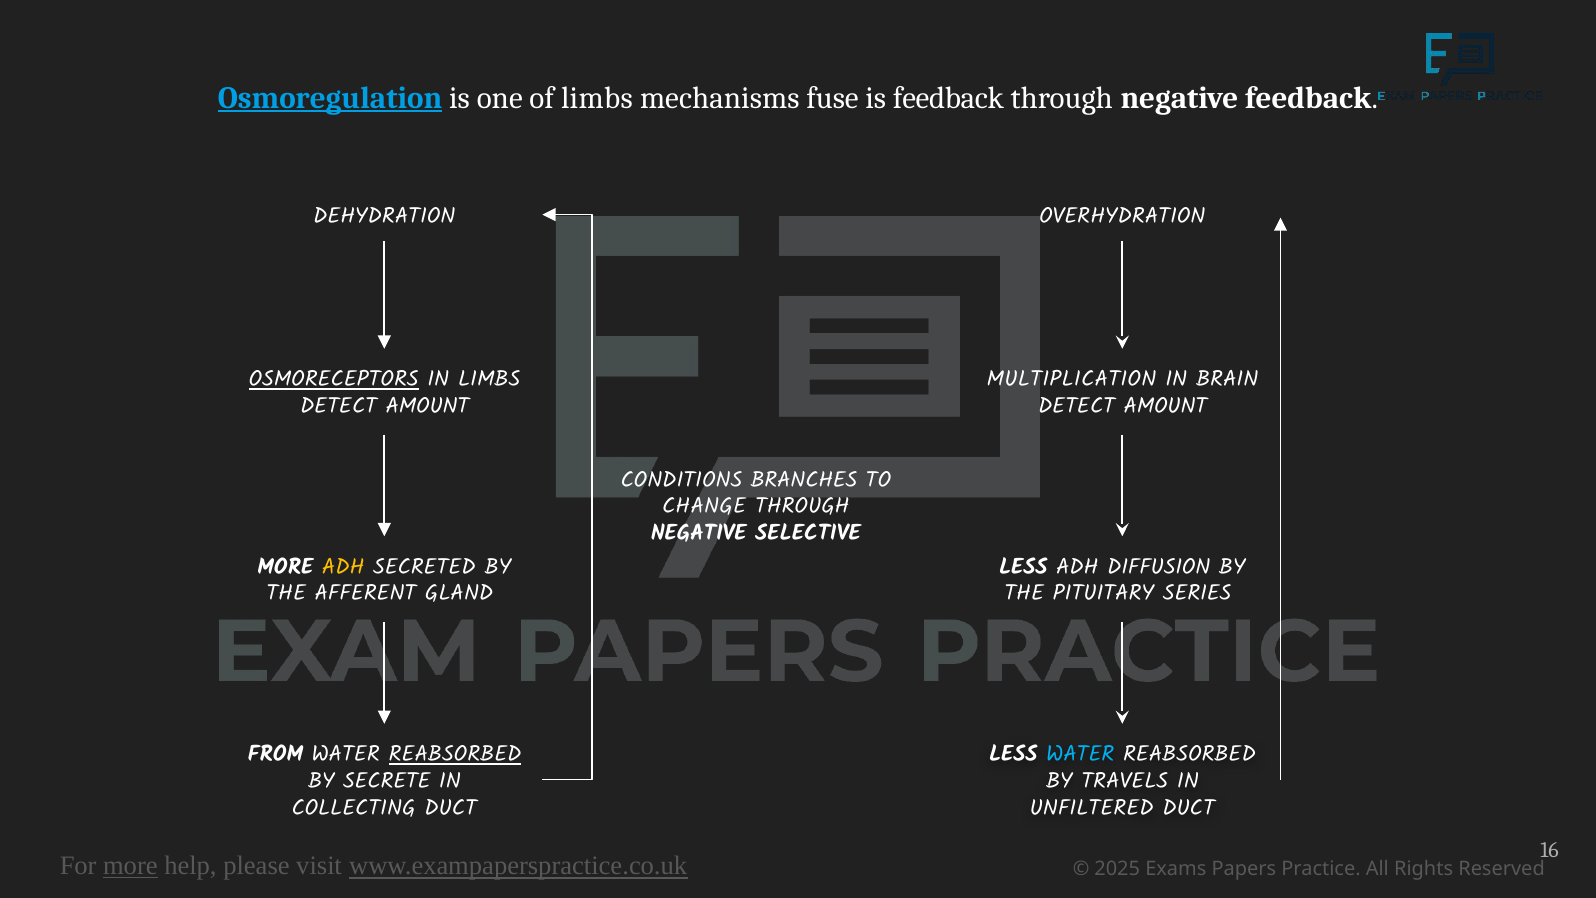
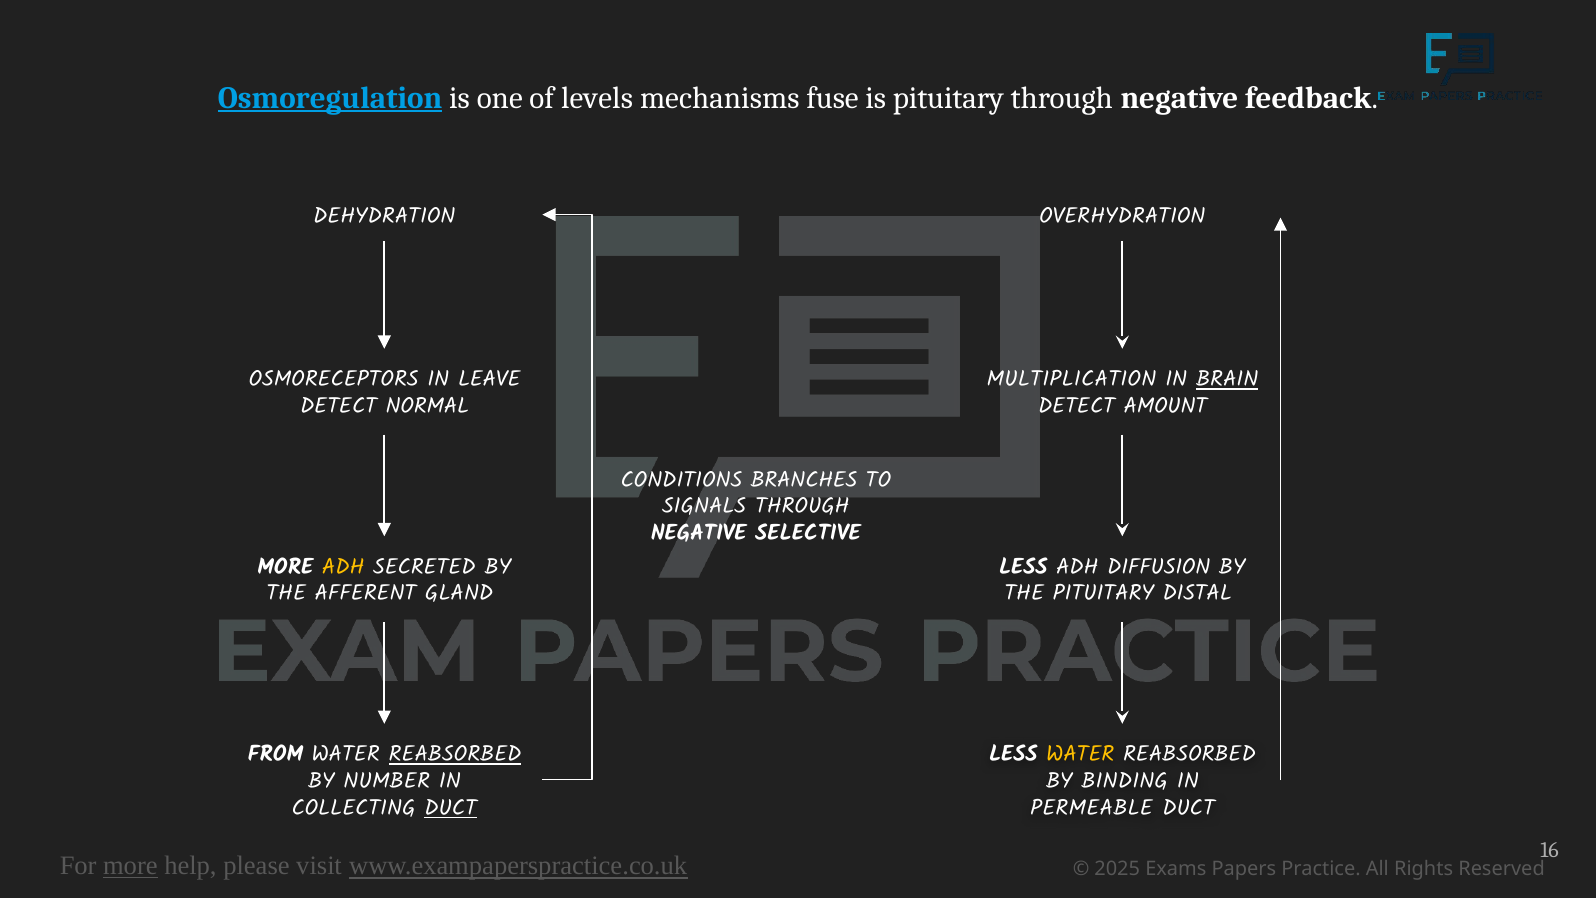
of limbs: limbs -> levels (597, 98)
is feedback: feedback -> pituitary (948, 98)
OSMORECEPTORS underline: present -> none (334, 379)
IN LIMBS: LIMBS -> LEAVE (489, 379)
BRAIN underline: none -> present (1227, 379)
AMOUNT: AMOUNT -> NORMAL (427, 406)
CHANGE: CHANGE -> SIGNALS (704, 506)
SERIES: SERIES -> DISTAL (1197, 594)
WATER colour: light blue -> yellow (1080, 754)
SECRETE: SECRETE -> NUMBER (387, 781)
TRAVELS: TRAVELS -> BINDING (1125, 781)
DUCT underline: none -> present (451, 808)
UNFILTERED: UNFILTERED -> PERMEABLE (1091, 808)
